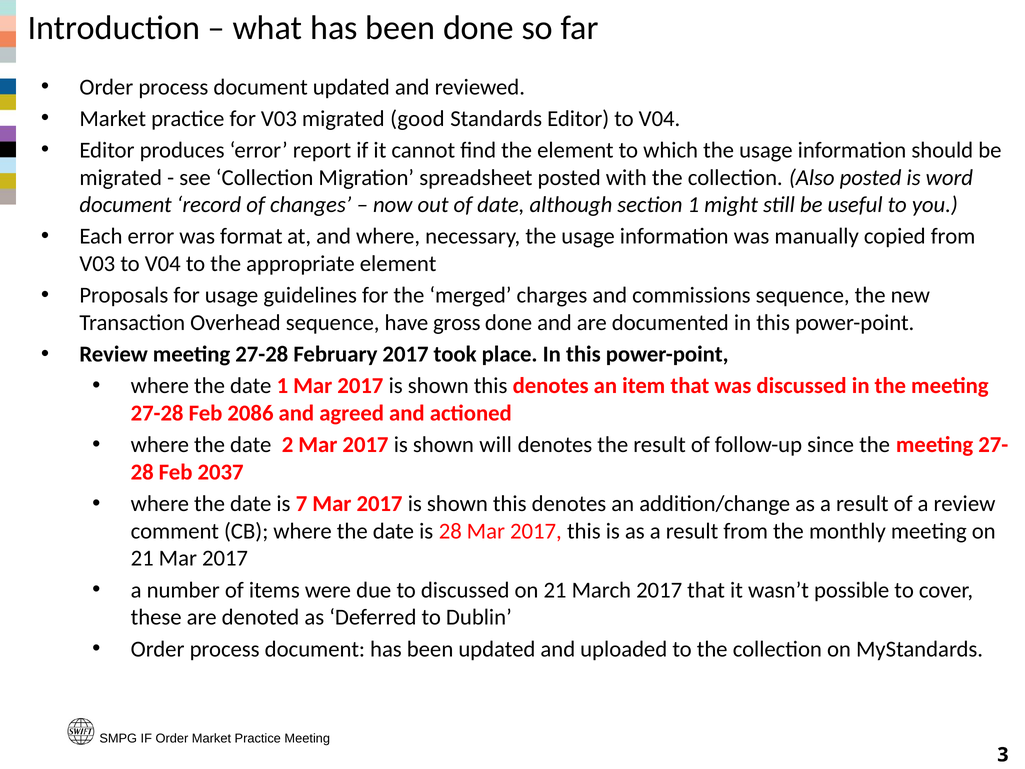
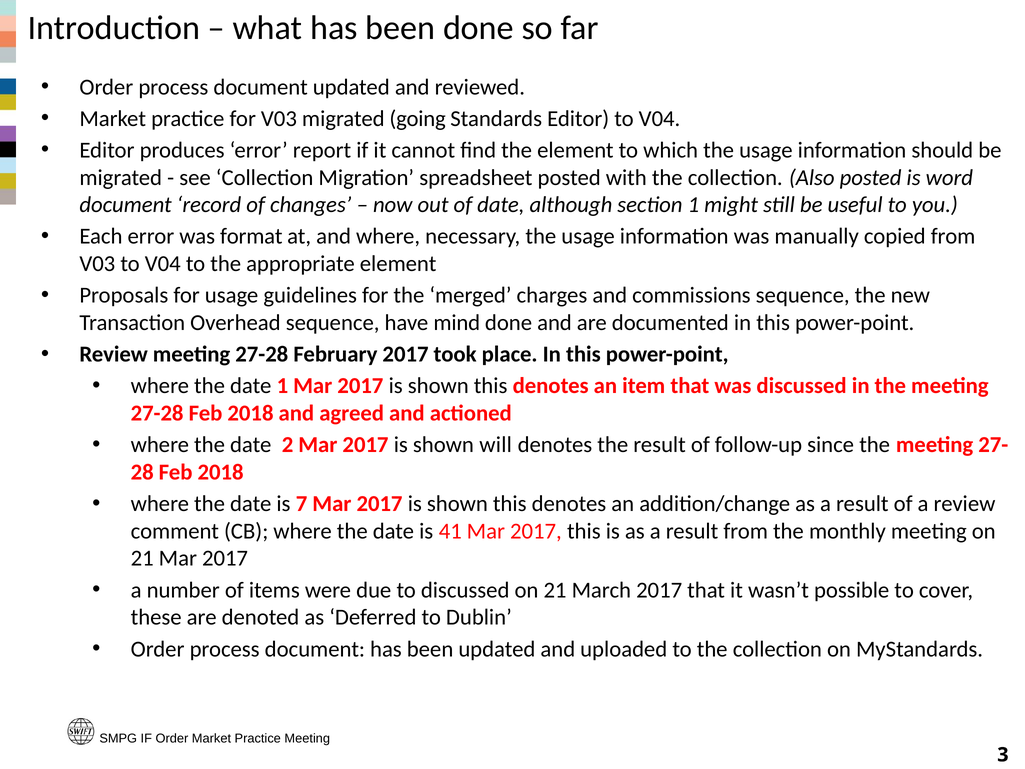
good: good -> going (418, 119)
gross: gross -> mind (457, 323)
27-28 Feb 2086: 2086 -> 2018 (250, 413)
2037: 2037 -> 2018 (221, 472)
is 28: 28 -> 41 (450, 531)
